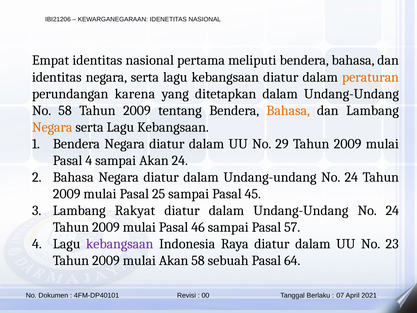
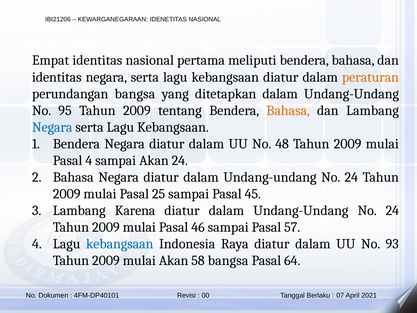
perundangan karena: karena -> bangsa (135, 94)
No 58: 58 -> 95 (65, 110)
Negara colour: orange -> blue (52, 127)
29: 29 -> 48 (282, 144)
Rakyat: Rakyat -> Karena (135, 210)
kebangsaan colour: purple -> blue (120, 244)
23: 23 -> 93 (392, 244)
58 sebuah: sebuah -> bangsa (228, 261)
